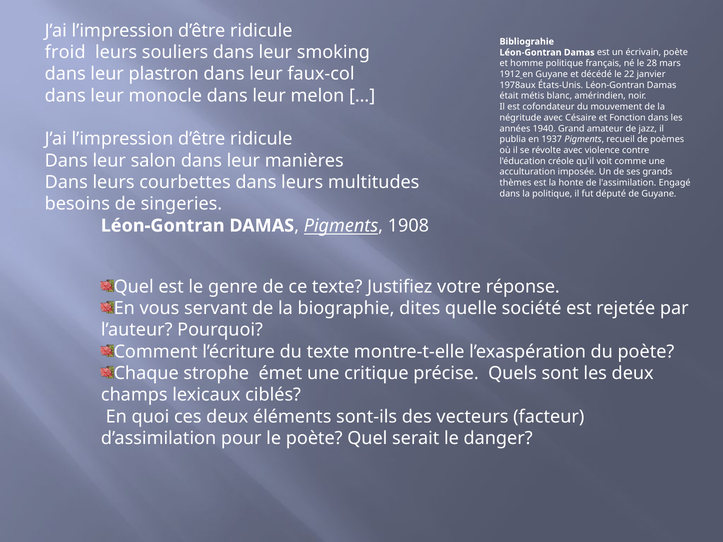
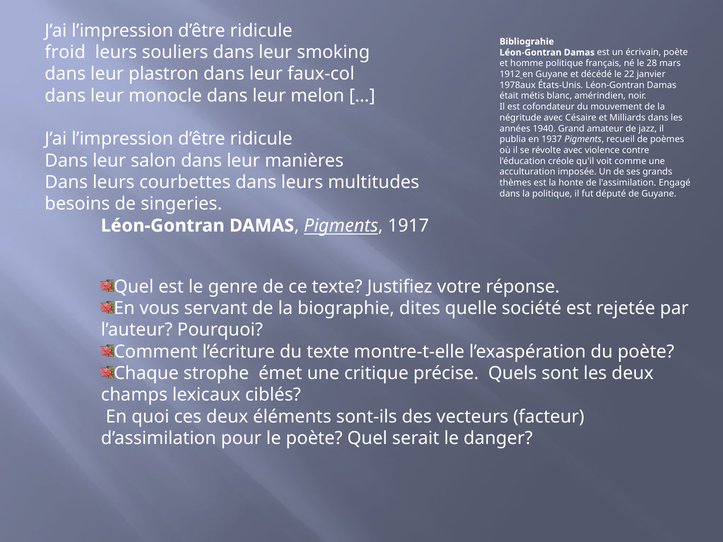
Fonction: Fonction -> Milliards (628, 118)
1908: 1908 -> 1917 (408, 226)
